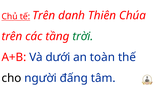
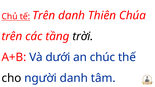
trời colour: green -> black (83, 36)
toàn: toàn -> chúc (102, 57)
người đấng: đấng -> danh (74, 78)
